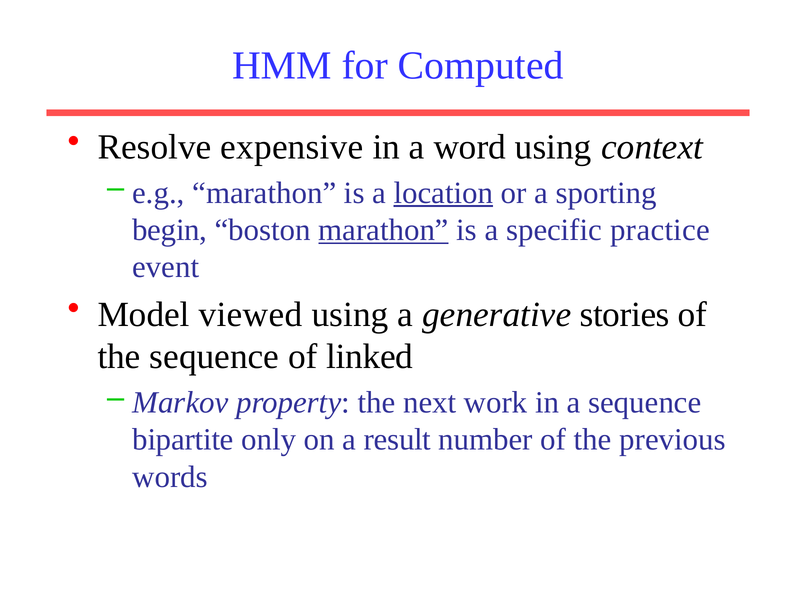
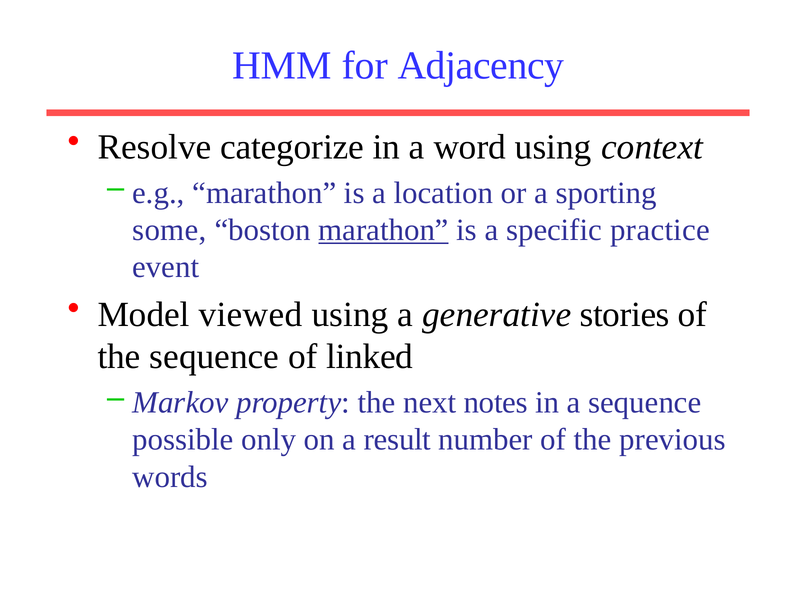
Computed: Computed -> Adjacency (481, 66)
expensive: expensive -> categorize (292, 147)
location underline: present -> none (443, 193)
begin: begin -> some (169, 230)
work: work -> notes (496, 403)
bipartite: bipartite -> possible (183, 440)
